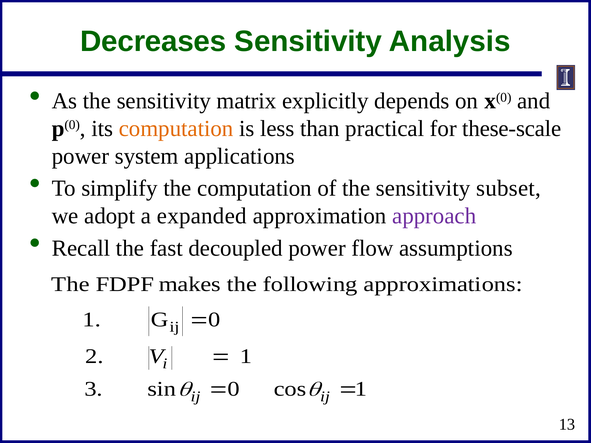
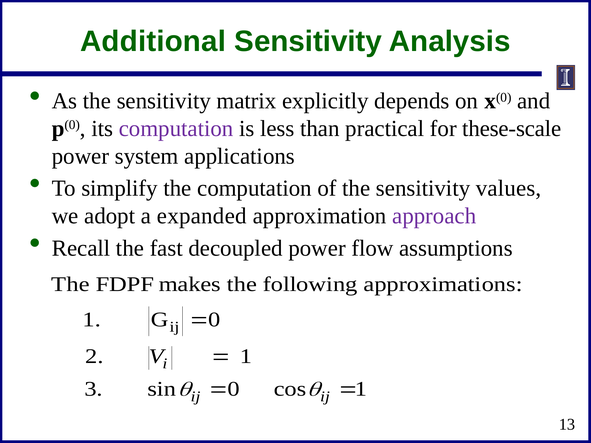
Decreases: Decreases -> Additional (153, 41)
computation colour: orange -> purple (176, 129)
subset: subset -> values (509, 189)
